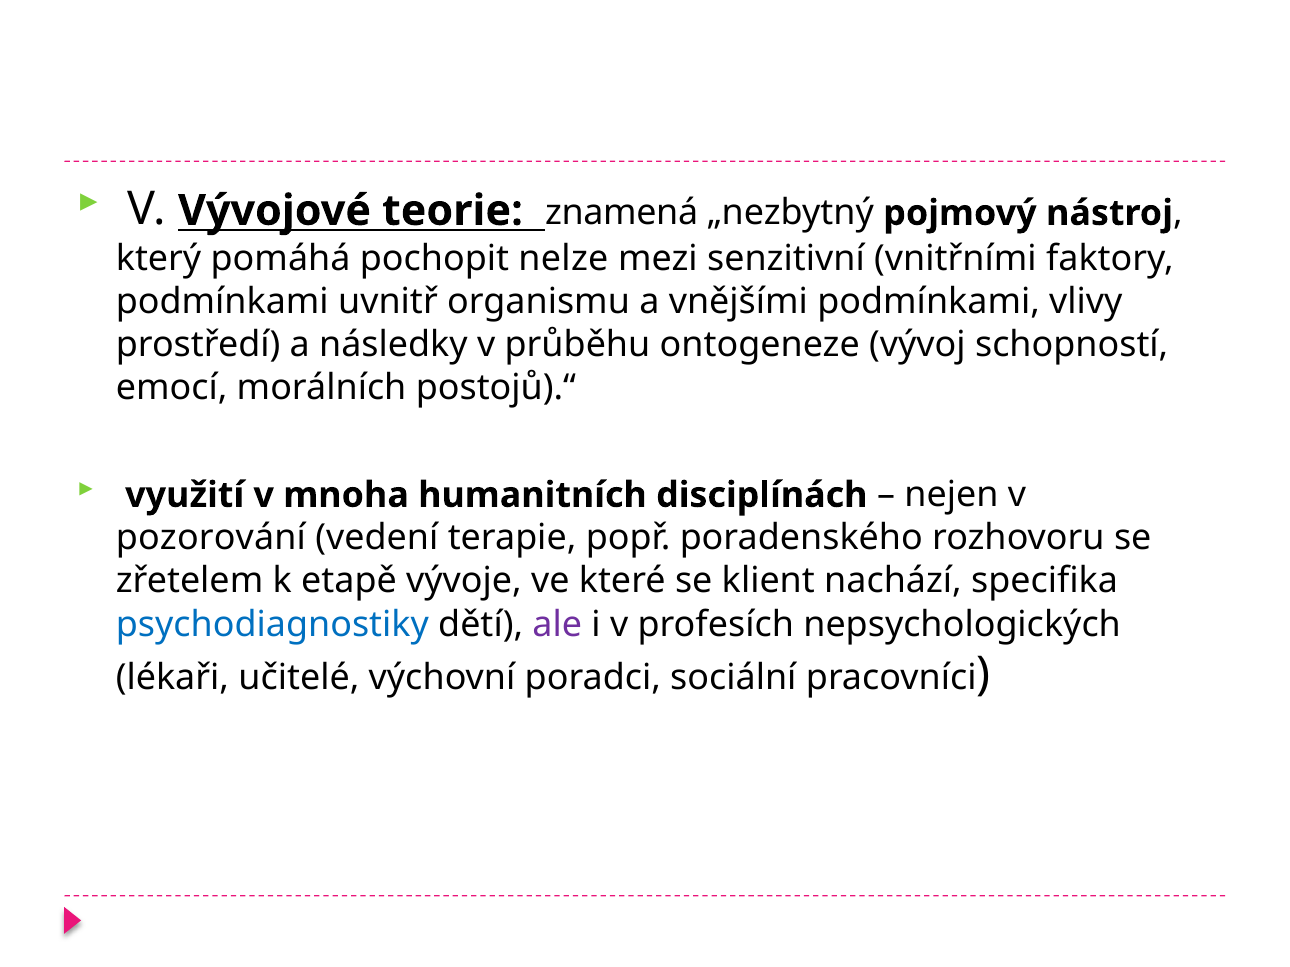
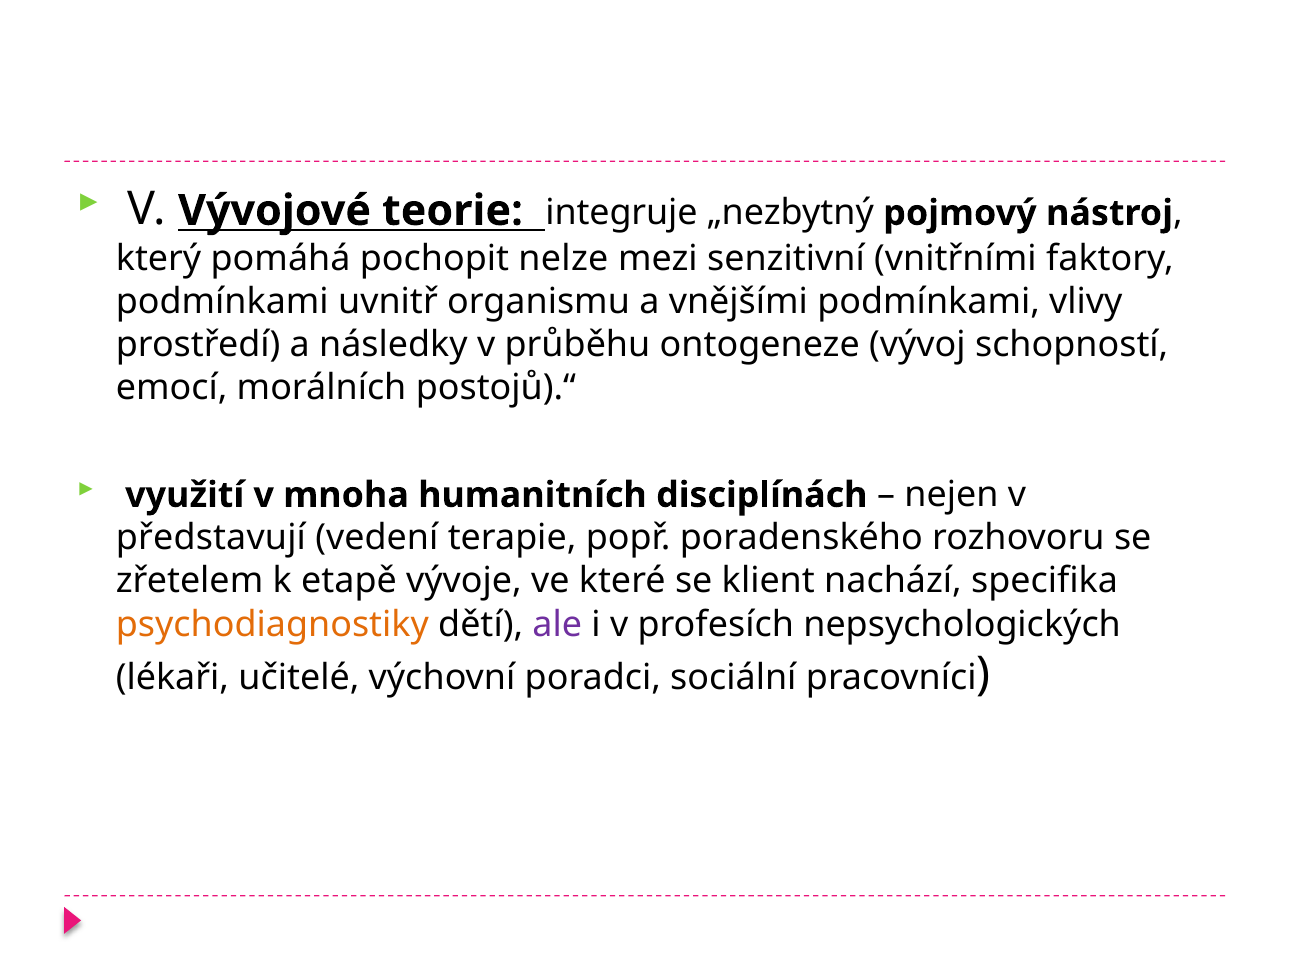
znamená: znamená -> integruje (622, 213)
pozorování: pozorování -> představují (211, 538)
psychodiagnostiky colour: blue -> orange (272, 625)
